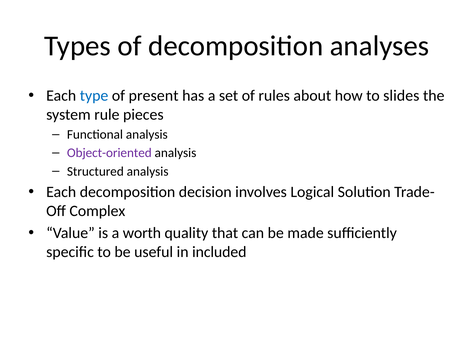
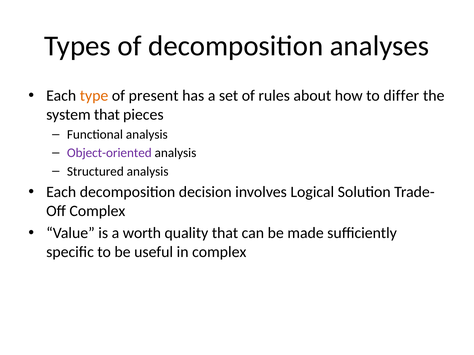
type colour: blue -> orange (94, 96)
slides: slides -> differ (401, 96)
system rule: rule -> that (107, 115)
in included: included -> complex (219, 252)
